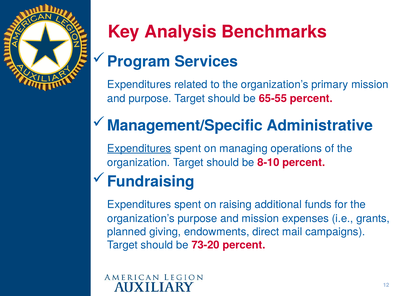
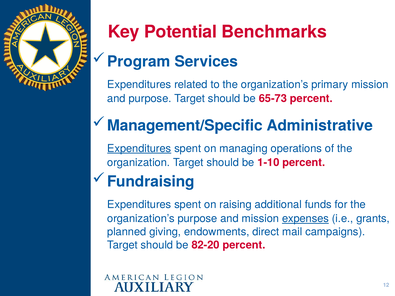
Analysis: Analysis -> Potential (181, 32)
65-55: 65-55 -> 65-73 (273, 99)
8-10: 8-10 -> 1-10 (268, 163)
expenses underline: none -> present (305, 219)
73-20: 73-20 -> 82-20 (206, 245)
